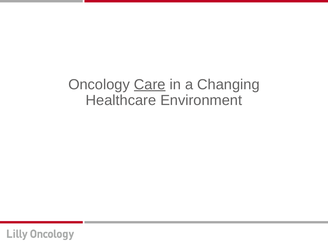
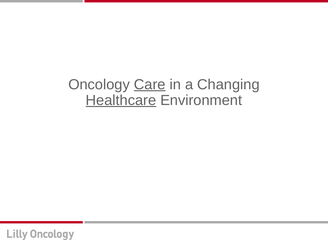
Healthcare underline: none -> present (121, 100)
